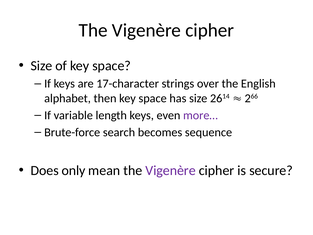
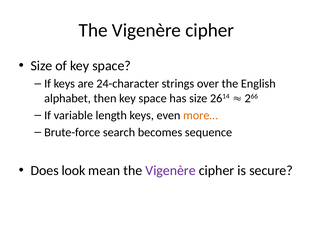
17-character: 17-character -> 24-character (128, 84)
more… colour: purple -> orange (200, 115)
only: only -> look (74, 170)
